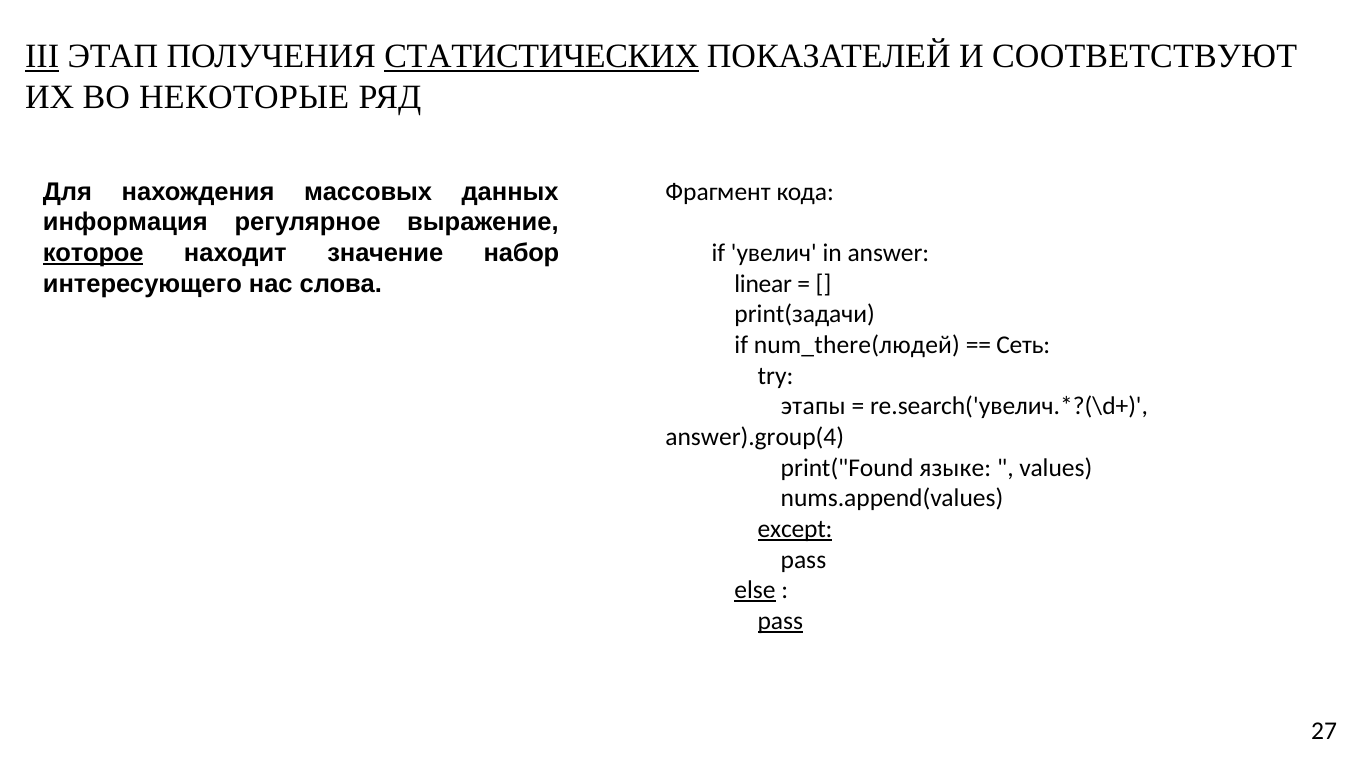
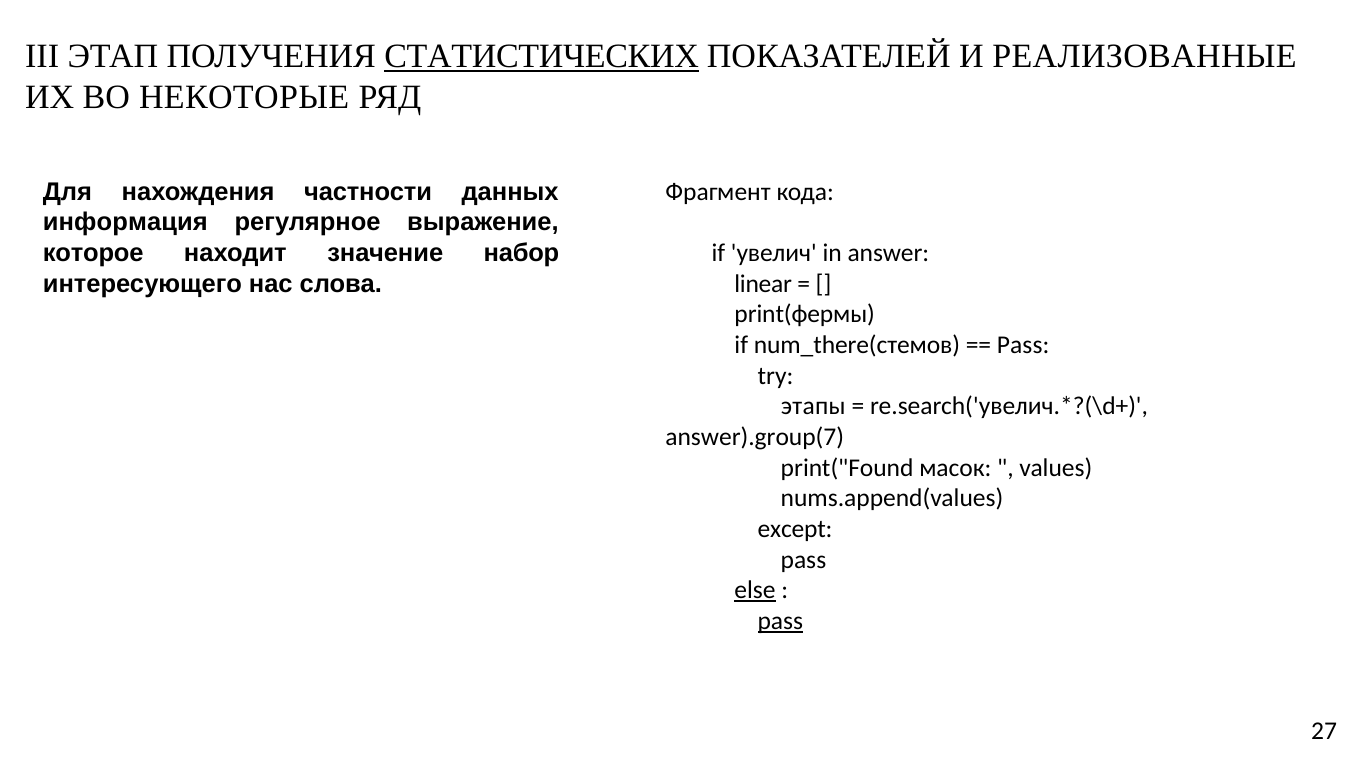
III underline: present -> none (42, 56)
СООТВЕТСТВУЮТ: СООТВЕТСТВУЮТ -> РЕАЛИЗОВАННЫЕ (1145, 56)
массовых: массовых -> частности (368, 192)
которое underline: present -> none (93, 253)
print(задачи: print(задачи -> print(фермы (805, 314)
num_there(людей: num_there(людей -> num_there(стемов (857, 345)
Сеть: Сеть -> Pass (1023, 345)
answer).group(4: answer).group(4 -> answer).group(7 (755, 437)
языке: языке -> масок (955, 467)
except underline: present -> none (795, 529)
